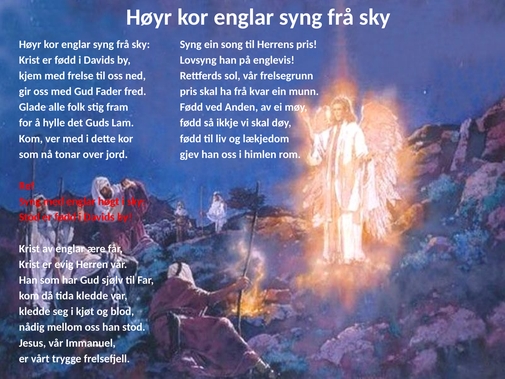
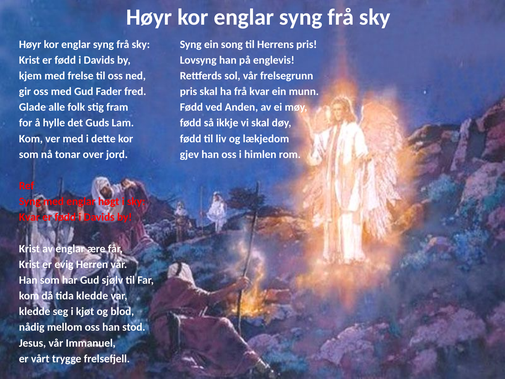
Stod: Stod -> Kvar (29, 217)
